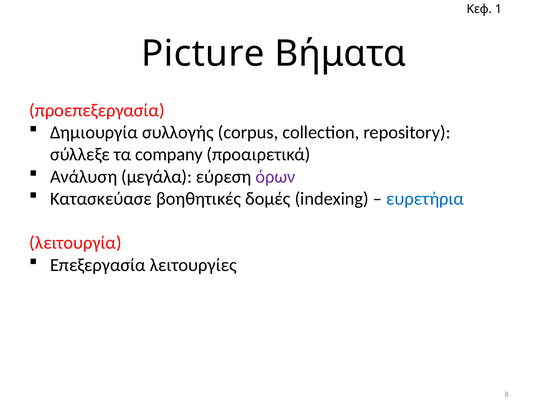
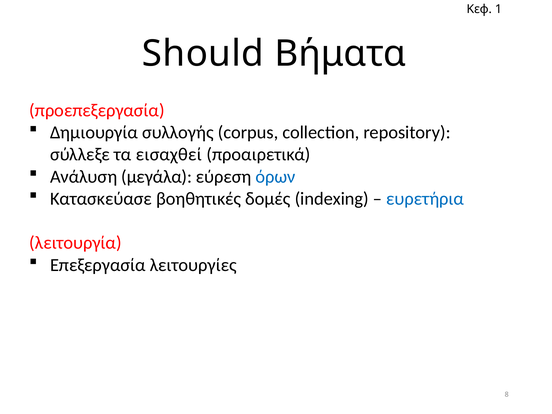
Picture: Picture -> Should (203, 54)
company: company -> εισαχθεί (169, 155)
όρων colour: purple -> blue (276, 177)
